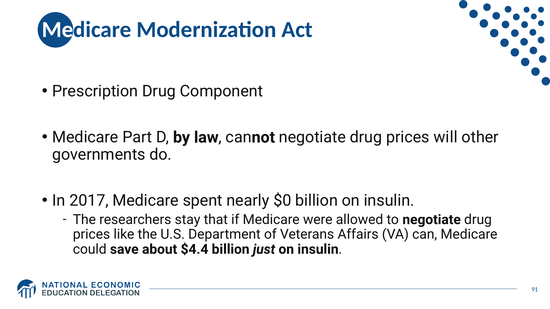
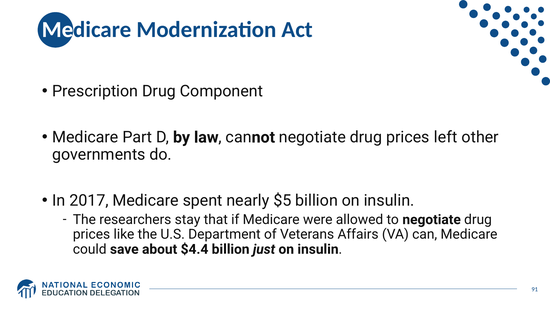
will: will -> left (446, 137)
$0: $0 -> $5 (282, 201)
